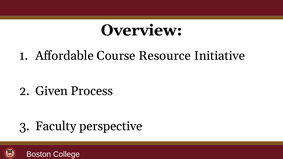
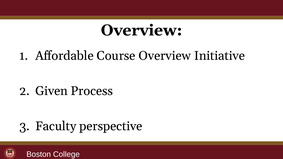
Course Resource: Resource -> Overview (165, 56)
